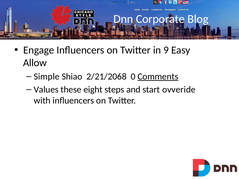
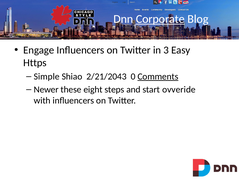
Corporate underline: none -> present (160, 19)
9: 9 -> 3 (166, 50)
Allow: Allow -> Https (35, 63)
2/21/2068: 2/21/2068 -> 2/21/2043 (107, 77)
Values: Values -> Newer (46, 90)
